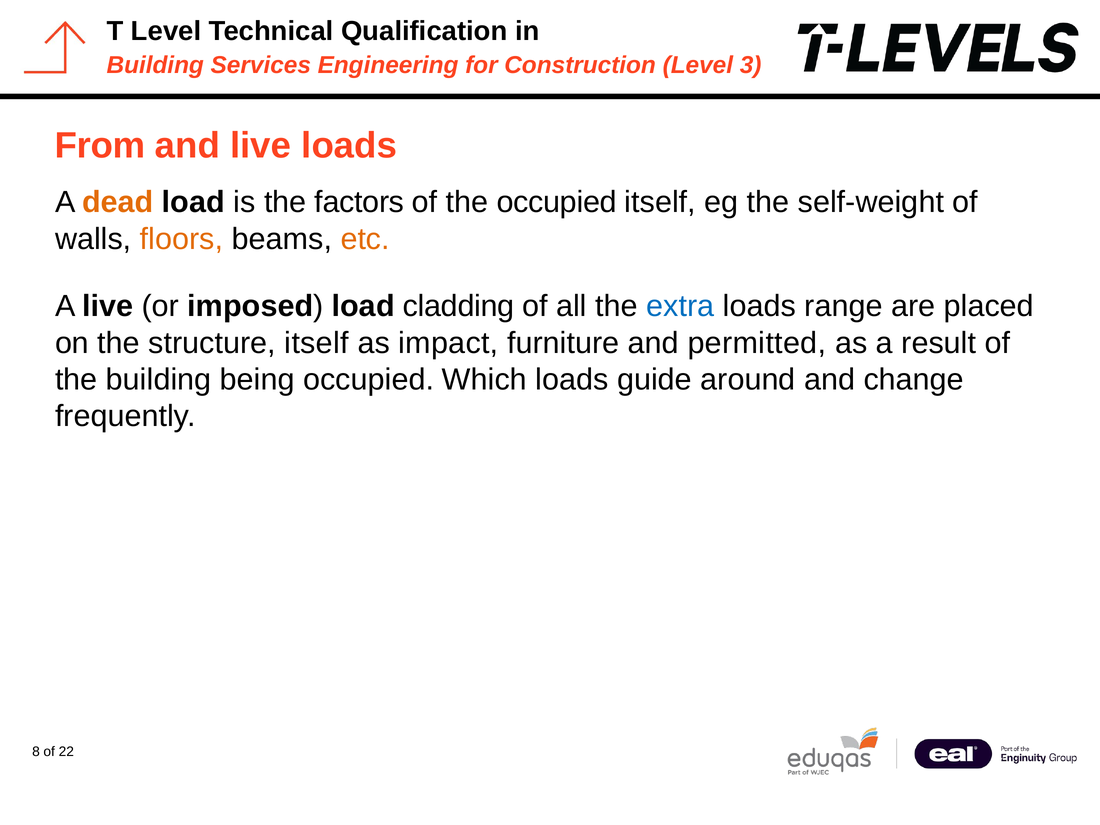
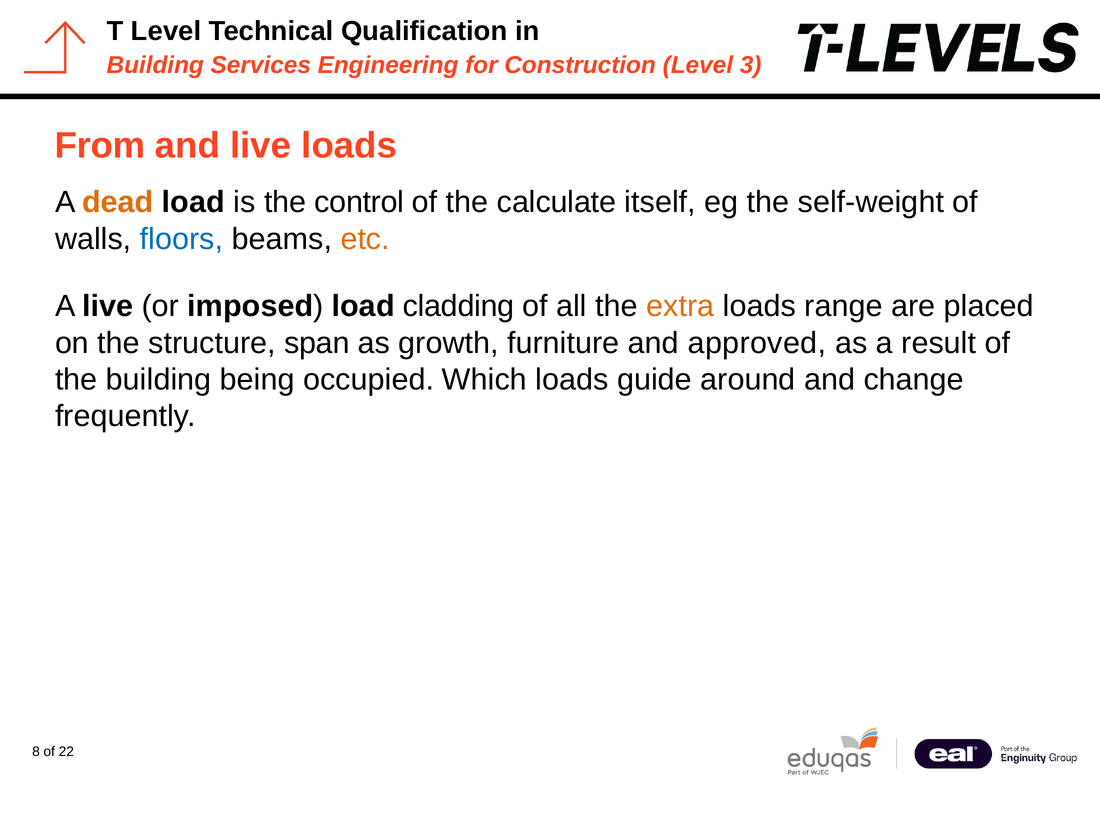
factors: factors -> control (359, 202)
the occupied: occupied -> calculate (557, 202)
floors colour: orange -> blue (181, 239)
extra colour: blue -> orange (680, 306)
structure itself: itself -> span (317, 343)
impact: impact -> growth (449, 343)
permitted: permitted -> approved (757, 343)
